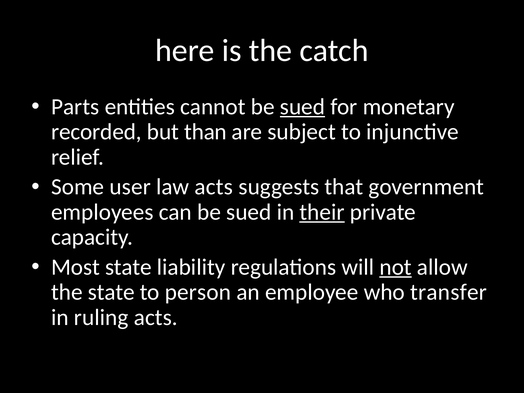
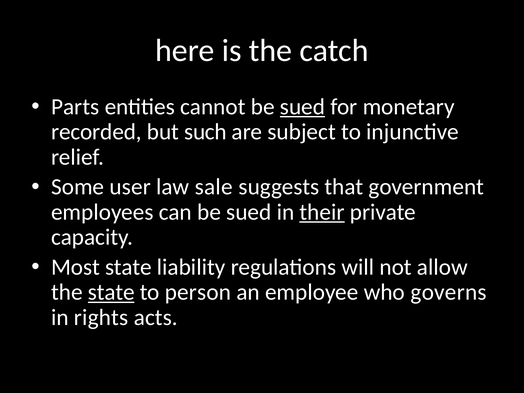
than: than -> such (205, 132)
law acts: acts -> sale (214, 187)
not underline: present -> none (396, 267)
state underline: none -> present (111, 292)
transfer: transfer -> governs (449, 292)
ruling: ruling -> rights (101, 317)
